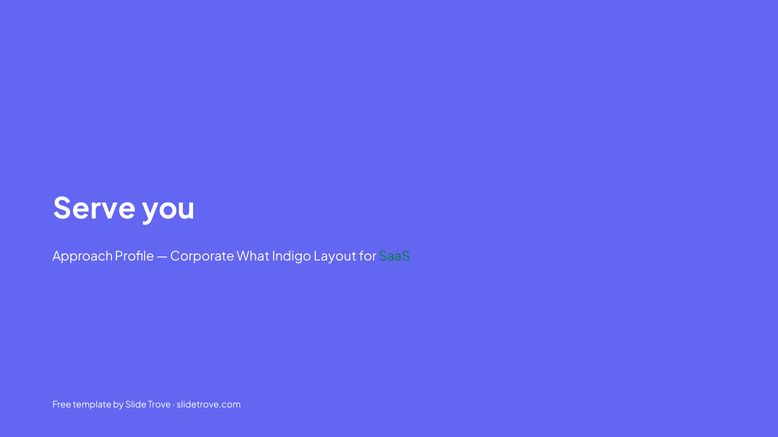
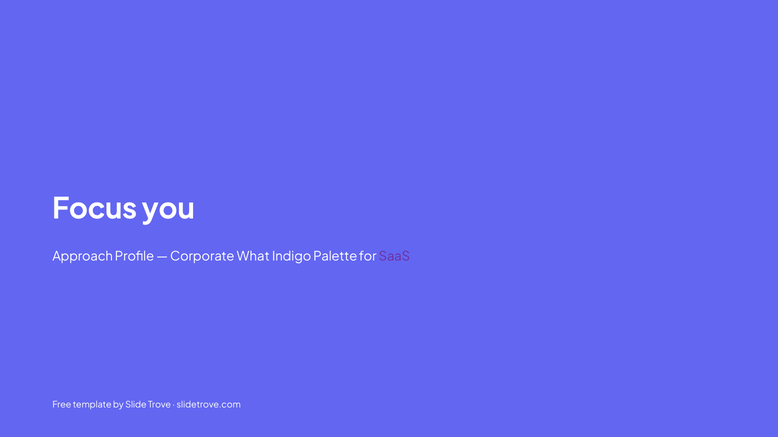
Serve: Serve -> Focus (95, 209)
Layout: Layout -> Palette (335, 257)
SaaS colour: green -> purple (394, 257)
